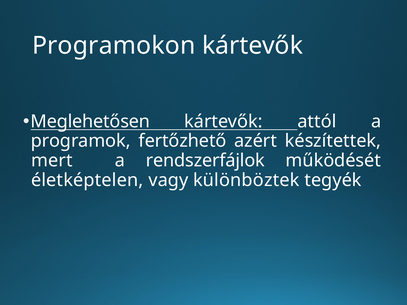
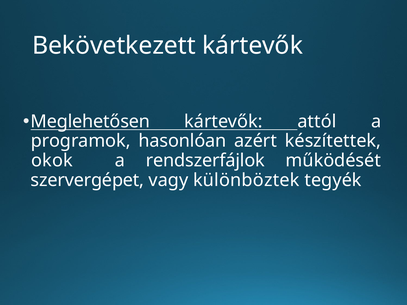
Programokon: Programokon -> Bekövetkezett (114, 46)
fertőzhető: fertőzhető -> hasonlóan (183, 141)
mert: mert -> okok (52, 161)
életképtelen: életképtelen -> szervergépet (87, 180)
